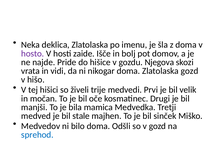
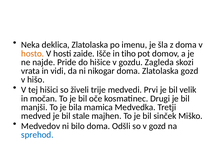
hosto colour: purple -> orange (33, 53)
bolj: bolj -> tiho (129, 53)
Njegova: Njegova -> Zagleda (159, 62)
